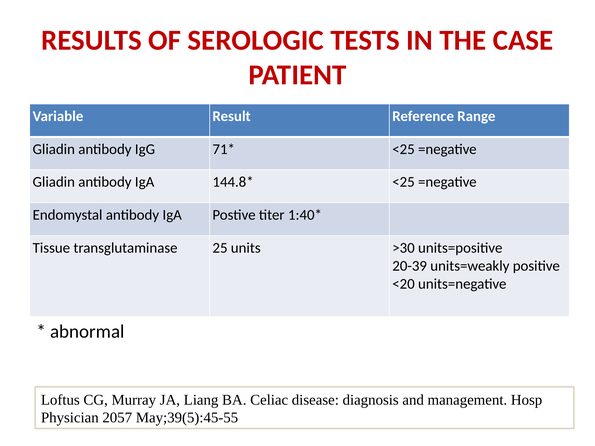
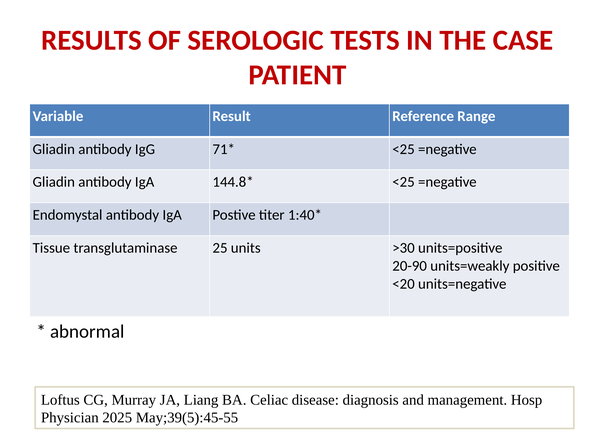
20-39: 20-39 -> 20-90 (410, 266)
2057: 2057 -> 2025 (117, 418)
